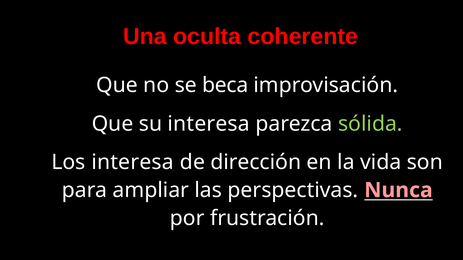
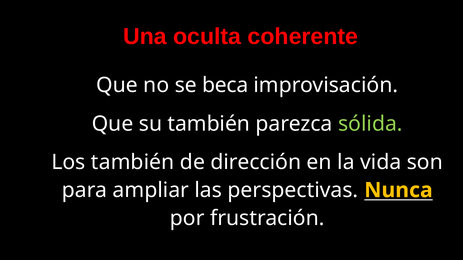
su interesa: interesa -> también (209, 124)
Los interesa: interesa -> también (133, 162)
Nunca colour: pink -> yellow (398, 190)
